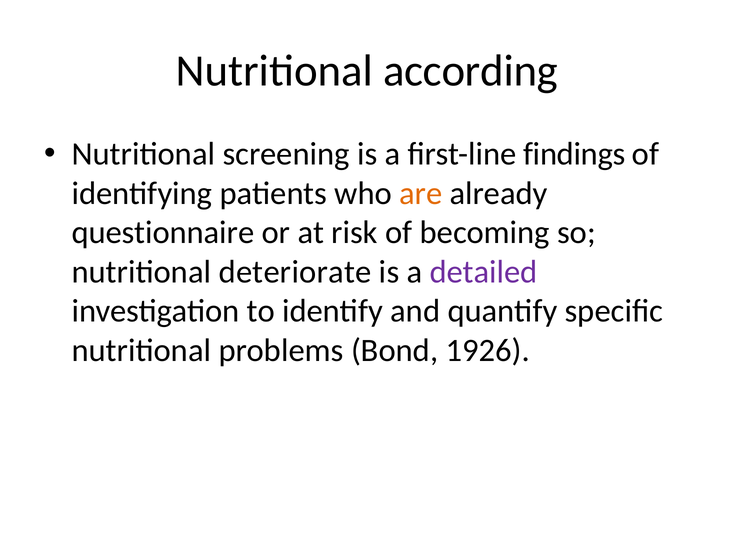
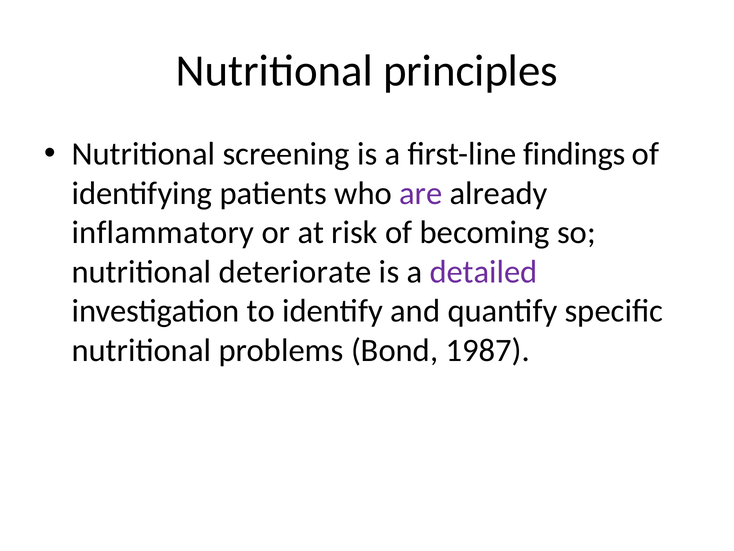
according: according -> principles (470, 71)
are colour: orange -> purple (421, 193)
questionnaire: questionnaire -> inflammatory (163, 232)
1926: 1926 -> 1987 (488, 350)
